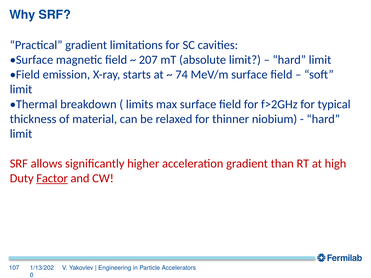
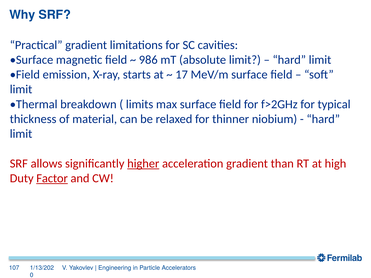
207: 207 -> 986 (148, 60)
74: 74 -> 17 (182, 75)
higher underline: none -> present (143, 164)
